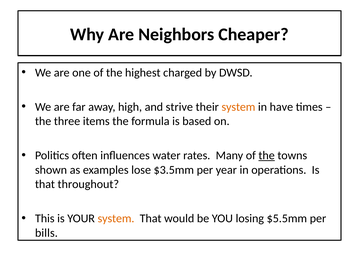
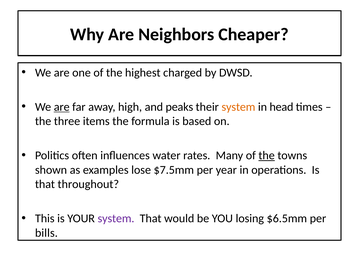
are underline: none -> present (62, 107)
strive: strive -> peaks (179, 107)
have: have -> head (281, 107)
$3.5mm: $3.5mm -> $7.5mm (174, 170)
system colour: orange -> purple (116, 219)
$5.5mm: $5.5mm -> $6.5mm (287, 219)
